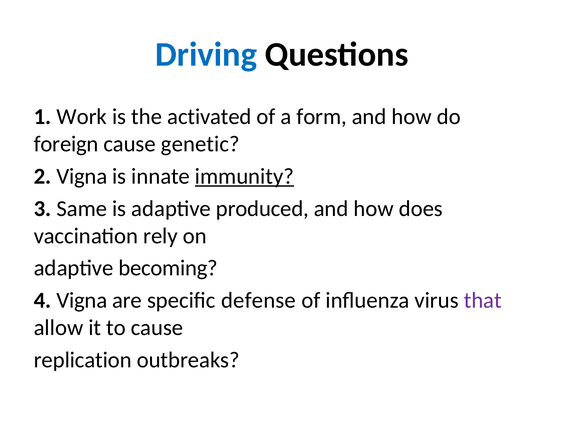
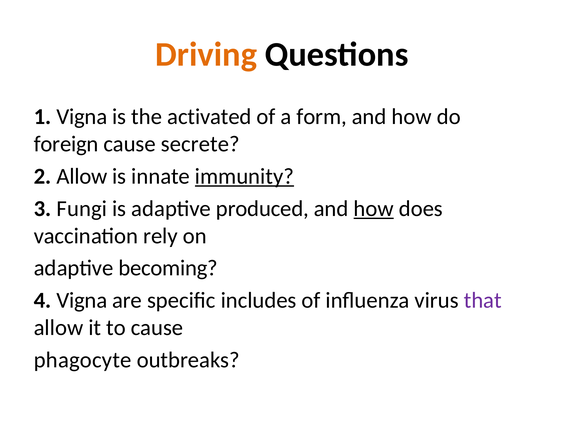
Driving colour: blue -> orange (206, 55)
1 Work: Work -> Vigna (82, 117)
genetic: genetic -> secrete (200, 144)
2 Vigna: Vigna -> Allow (82, 176)
Same: Same -> Fungi (82, 209)
how underline: none -> present (374, 209)
defense: defense -> includes (259, 300)
replication: replication -> phagocyte (83, 360)
